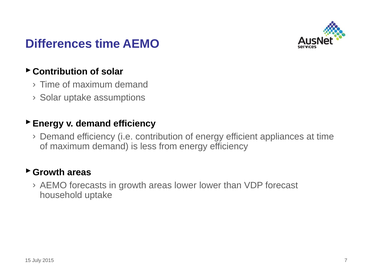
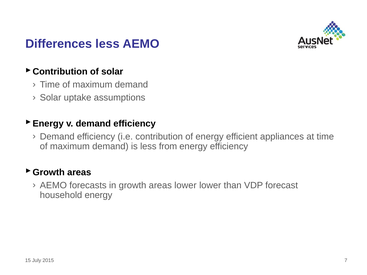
Differences time: time -> less (107, 44)
household uptake: uptake -> energy (98, 195)
